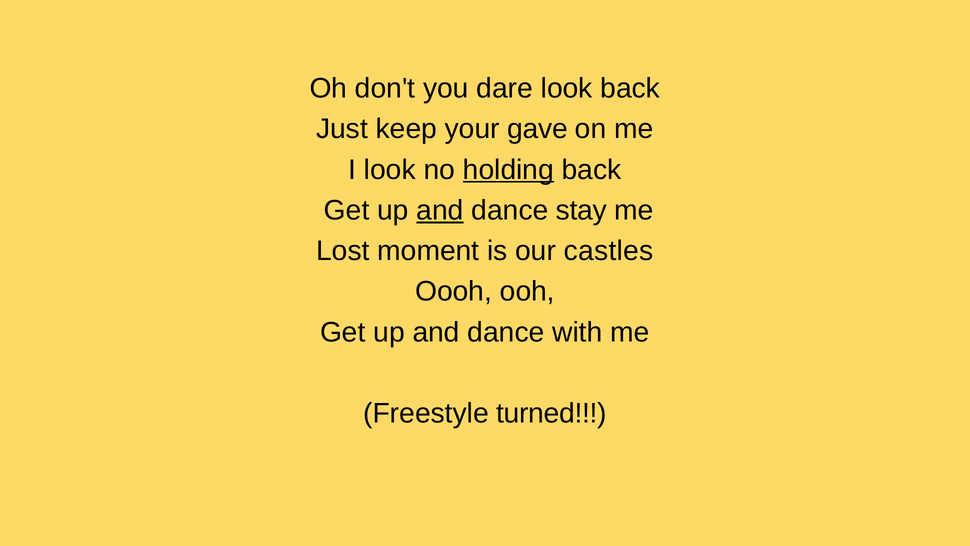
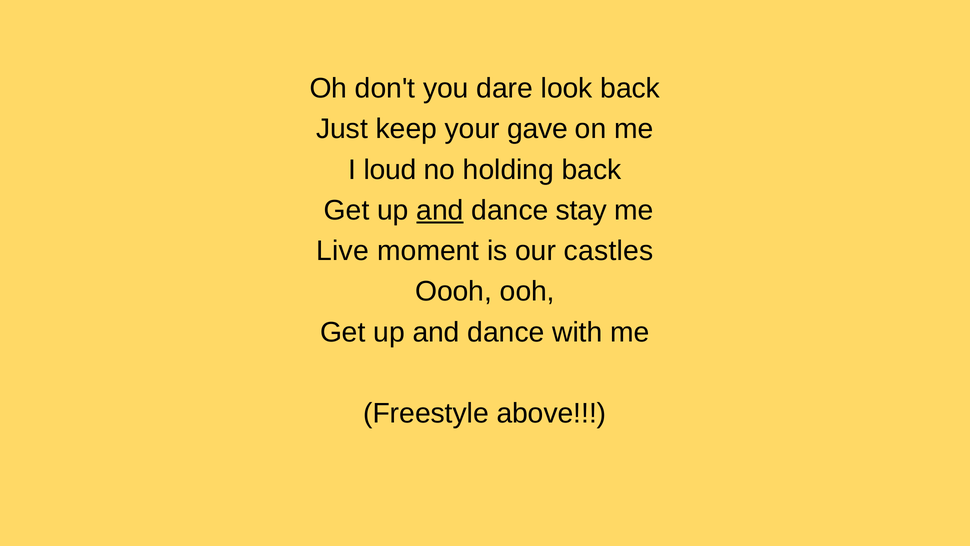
I look: look -> loud (390, 170)
holding underline: present -> none (508, 170)
Lost: Lost -> Live (343, 251)
turned: turned -> above (551, 413)
